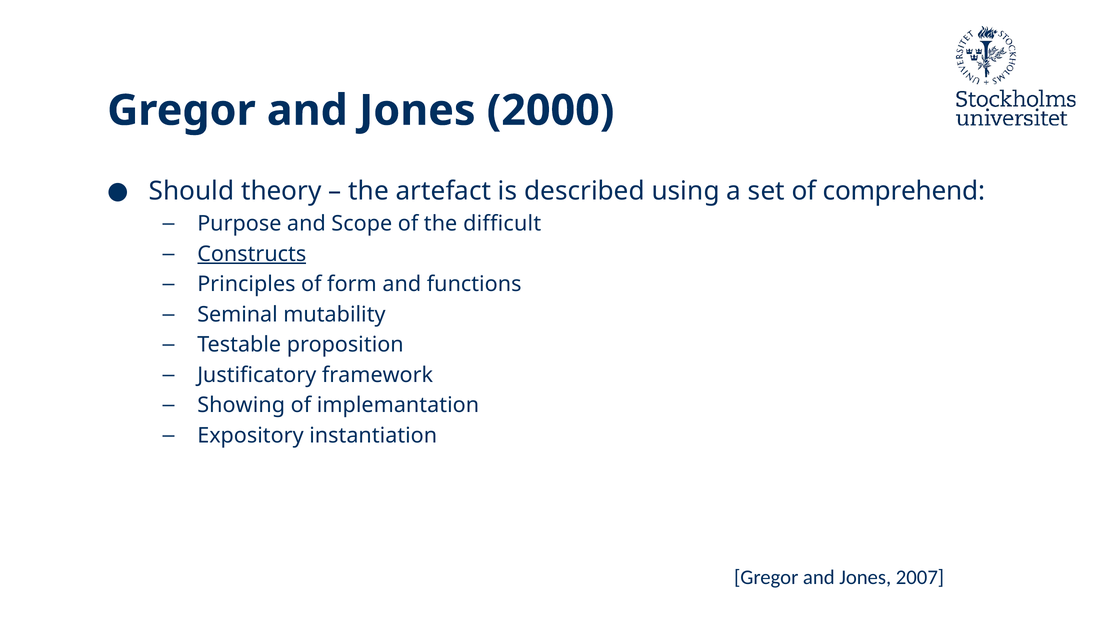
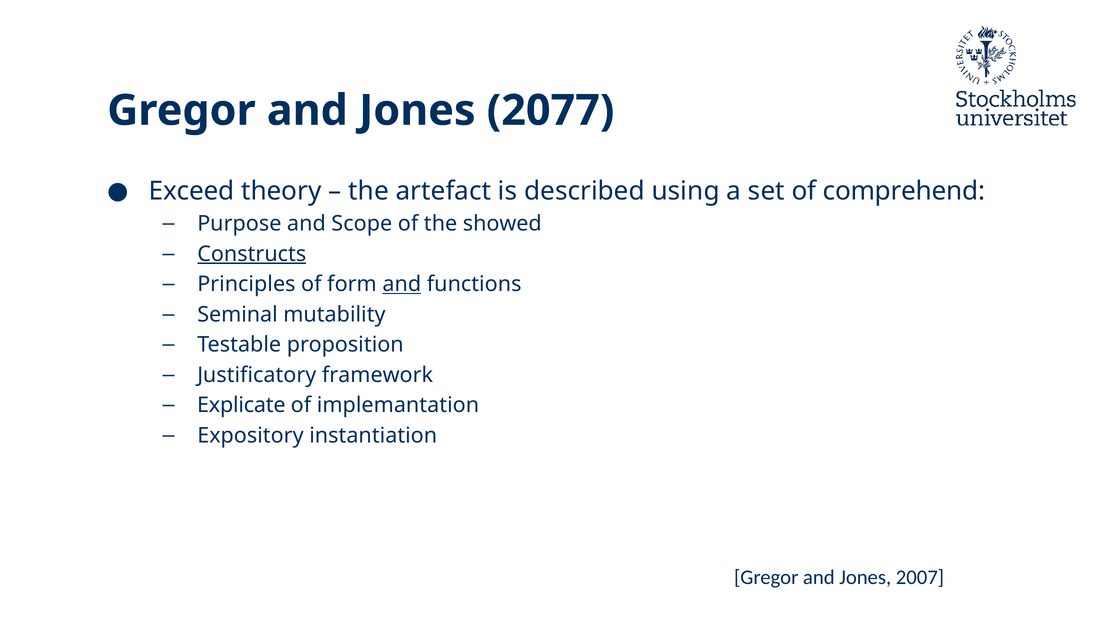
2000: 2000 -> 2077 (551, 111)
Should: Should -> Exceed (192, 191)
difficult: difficult -> showed (502, 224)
and underline: none -> present (402, 284)
Showing: Showing -> Explicate (241, 405)
